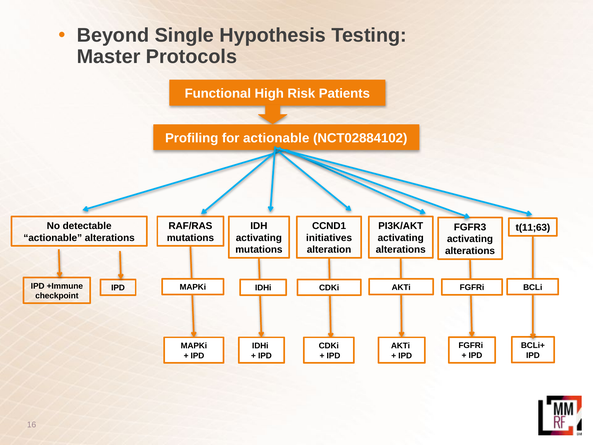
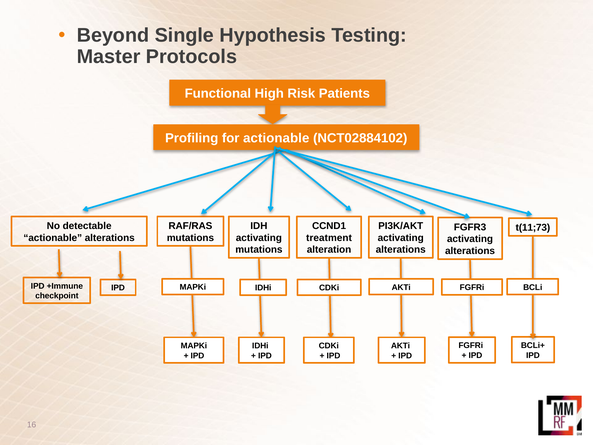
t(11;63: t(11;63 -> t(11;73 (533, 228)
initiatives: initiatives -> treatment (329, 238)
